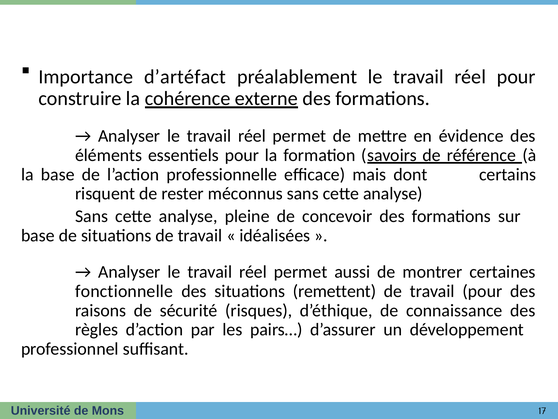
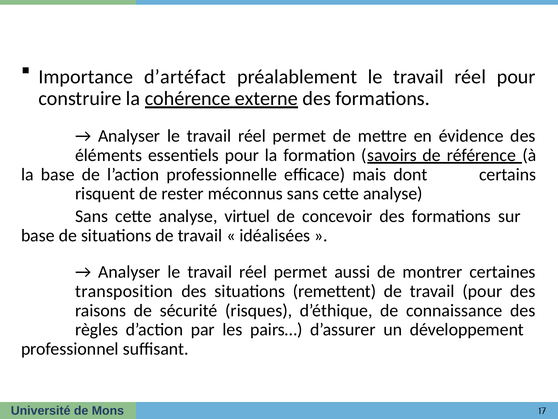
pleine: pleine -> virtuel (247, 216)
fonctionnelle: fonctionnelle -> transposition (124, 291)
